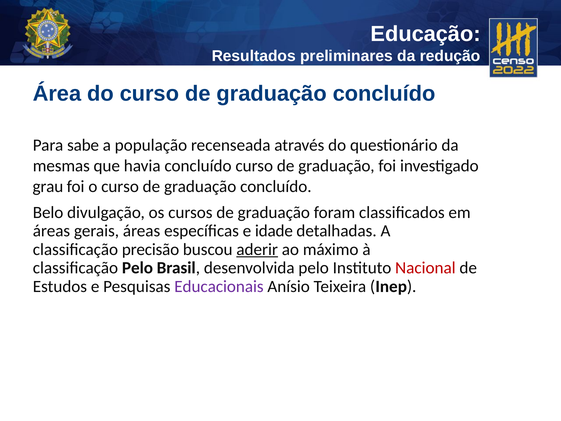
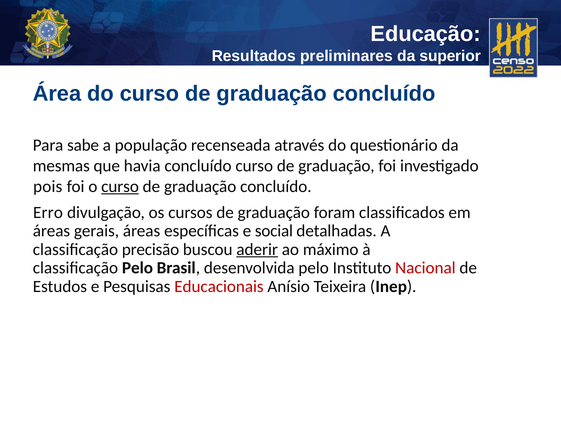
redução: redução -> superior (450, 56)
grau: grau -> pois (48, 186)
curso underline: none -> present (120, 186)
Belo: Belo -> Erro (48, 212)
idade: idade -> social (274, 231)
Educacionais colour: purple -> red (219, 286)
